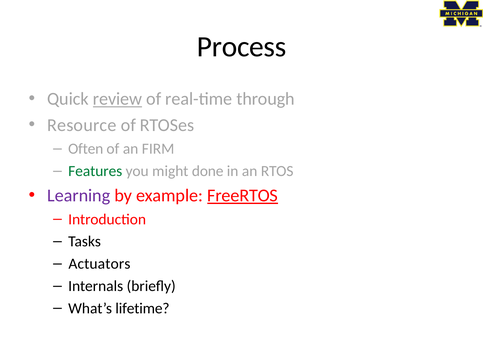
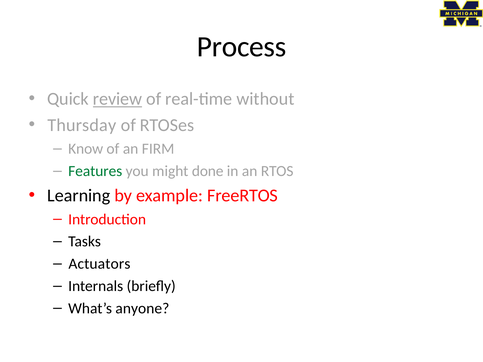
through: through -> without (265, 99)
Resource: Resource -> Thursday (82, 125)
Often: Often -> Know (86, 149)
Learning colour: purple -> black (79, 196)
FreeRTOS underline: present -> none (243, 196)
lifetime: lifetime -> anyone (142, 308)
